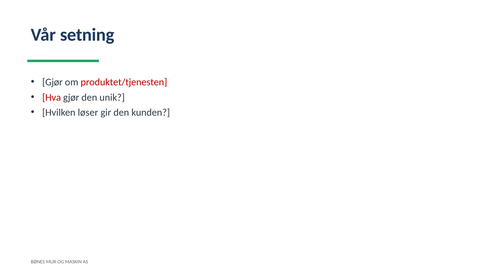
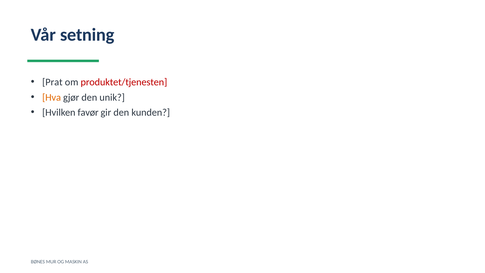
Gjør: Gjør -> Prat (52, 82)
Hva colour: red -> orange (52, 97)
løser: løser -> favør (88, 112)
